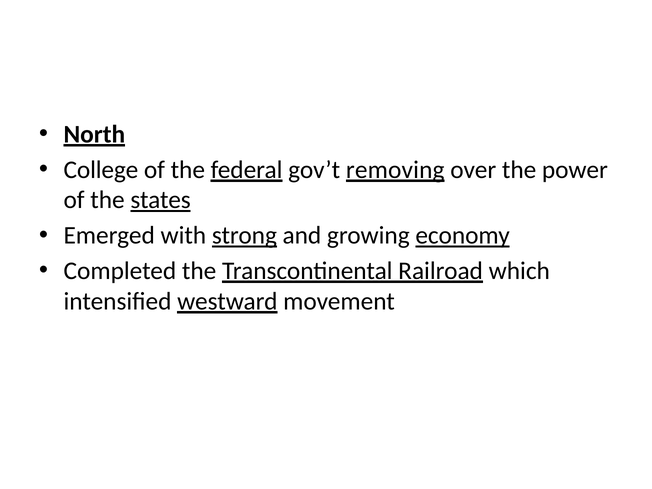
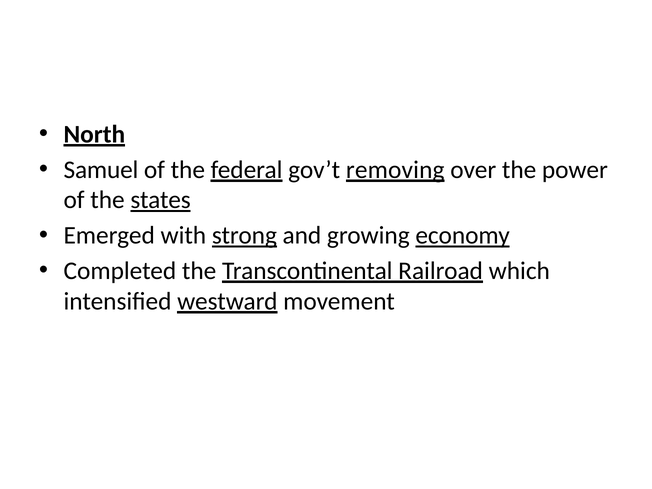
College: College -> Samuel (101, 170)
